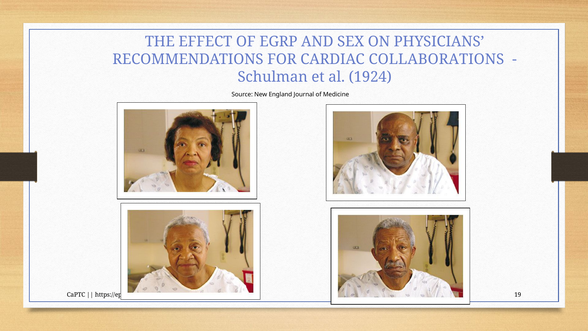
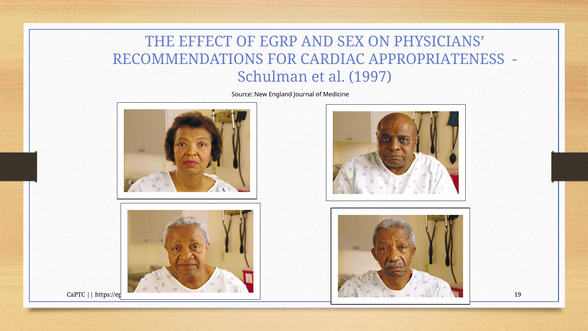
COLLABORATIONS: COLLABORATIONS -> APPROPRIATENESS (437, 59)
1924: 1924 -> 1997 (370, 77)
